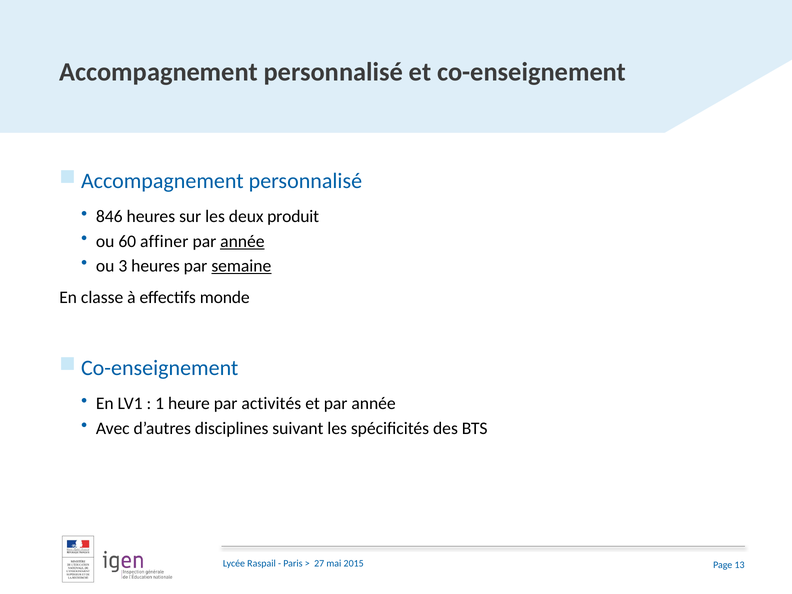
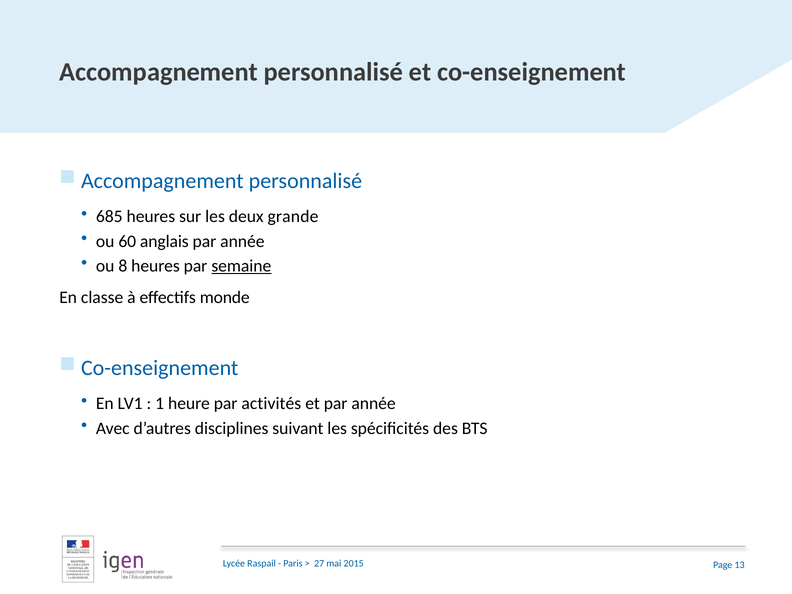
846: 846 -> 685 (109, 217)
produit: produit -> grande (293, 217)
affiner: affiner -> anglais (164, 241)
année underline: present -> none (242, 241)
3: 3 -> 8 (123, 266)
